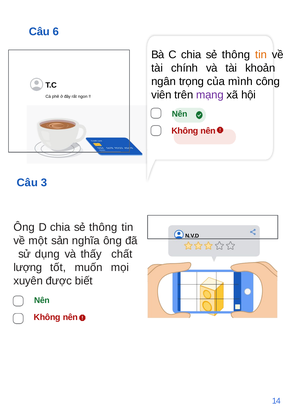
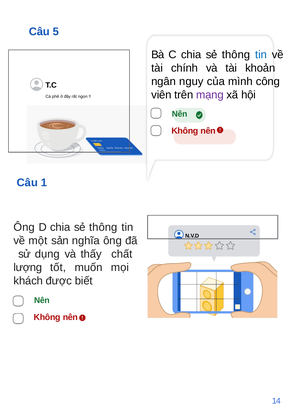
6: 6 -> 5 (56, 32)
tin colour: orange -> blue (261, 55)
trọng: trọng -> nguy (191, 81)
3: 3 -> 1 (44, 182)
xuyên: xuyên -> khách (28, 280)
